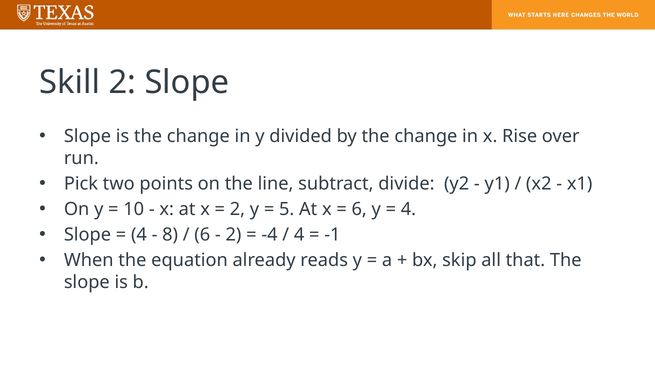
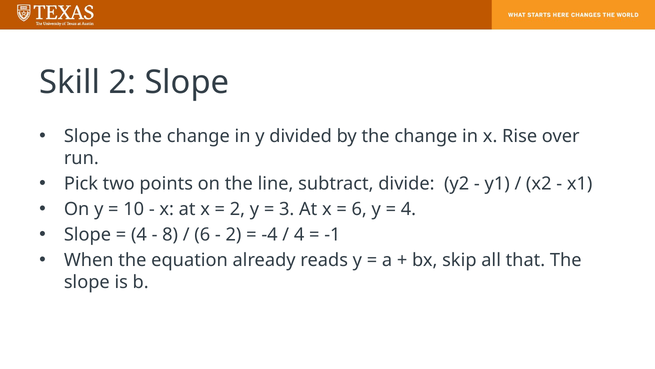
5: 5 -> 3 (287, 209)
